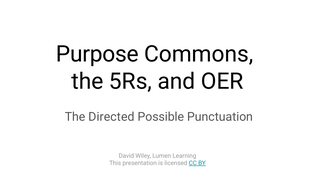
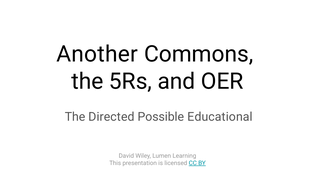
Purpose: Purpose -> Another (97, 54)
Punctuation: Punctuation -> Educational (220, 117)
